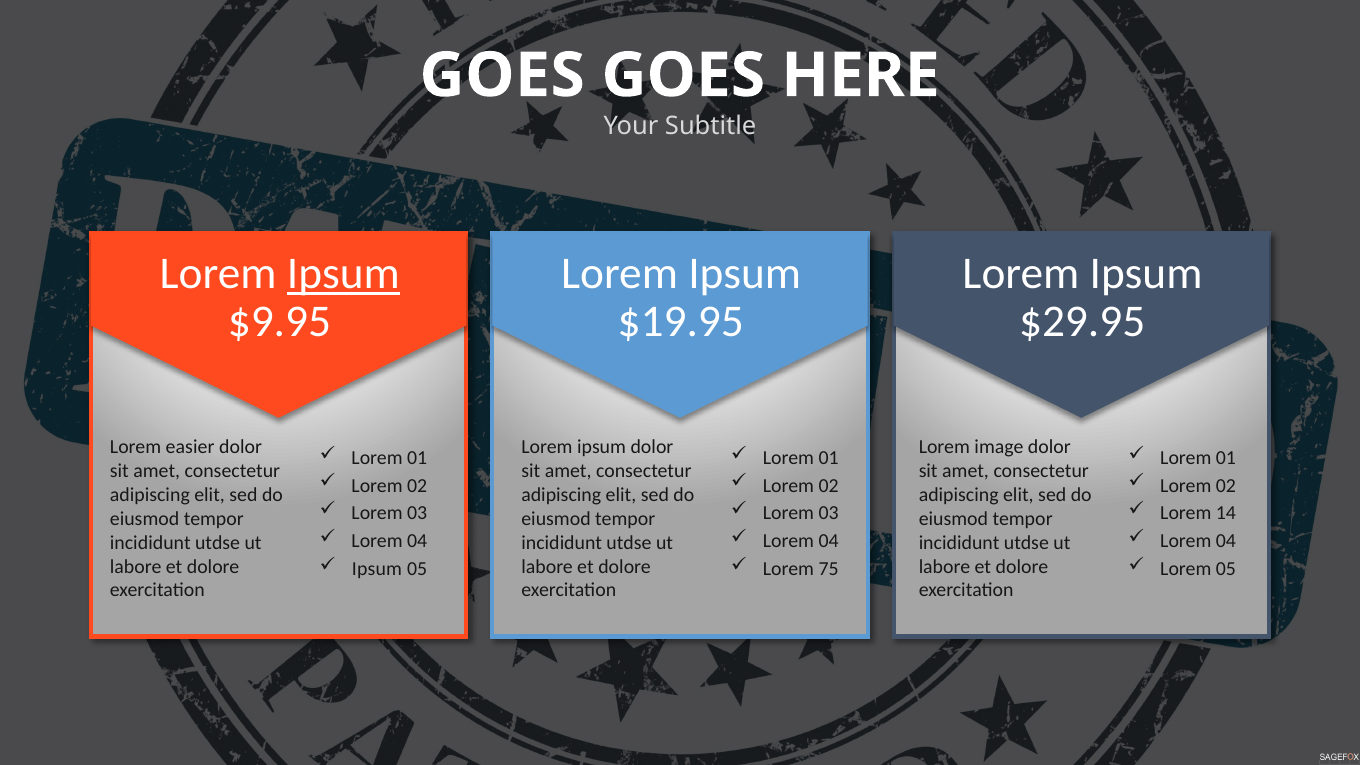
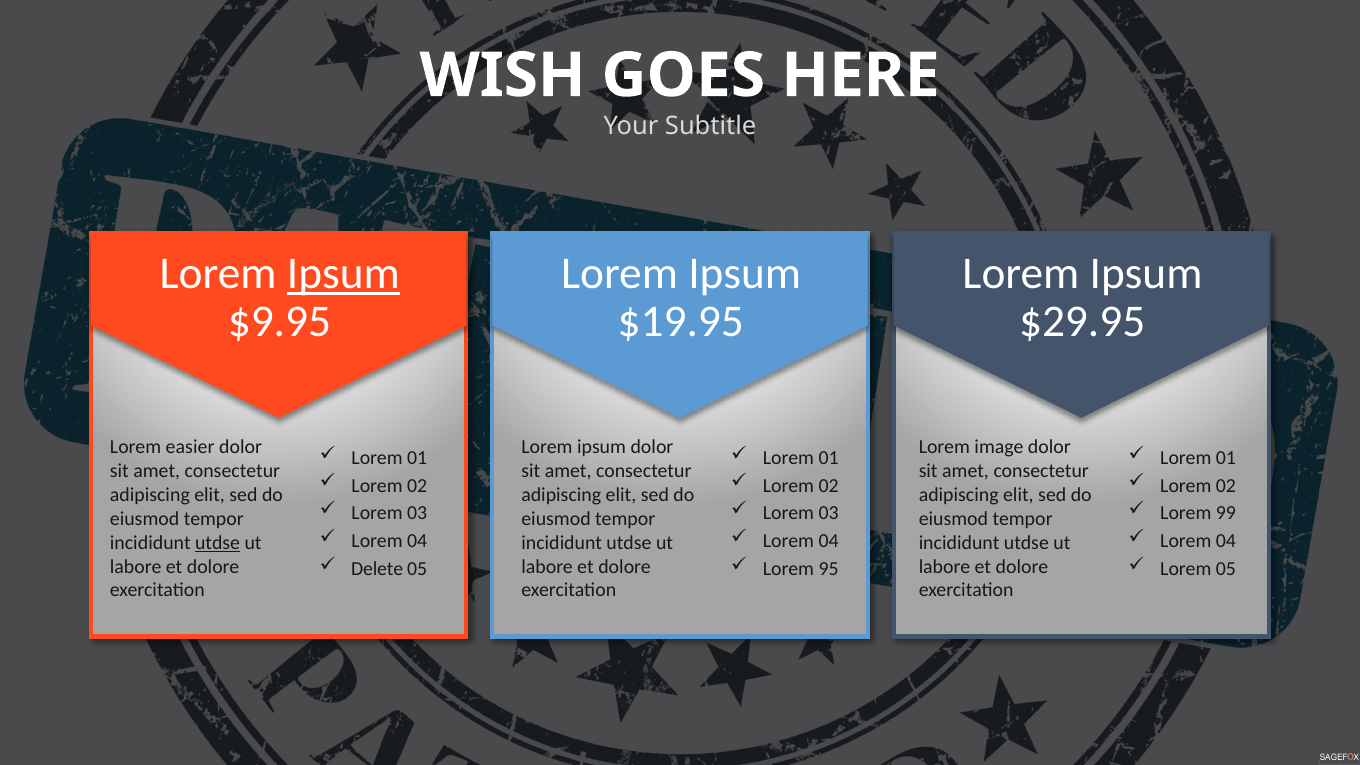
GOES: GOES -> WISH (503, 76)
14: 14 -> 99 (1226, 513)
utdse underline: none -> present (218, 543)
Ipsum: Ipsum -> Delete (377, 569)
75: 75 -> 95 (829, 569)
